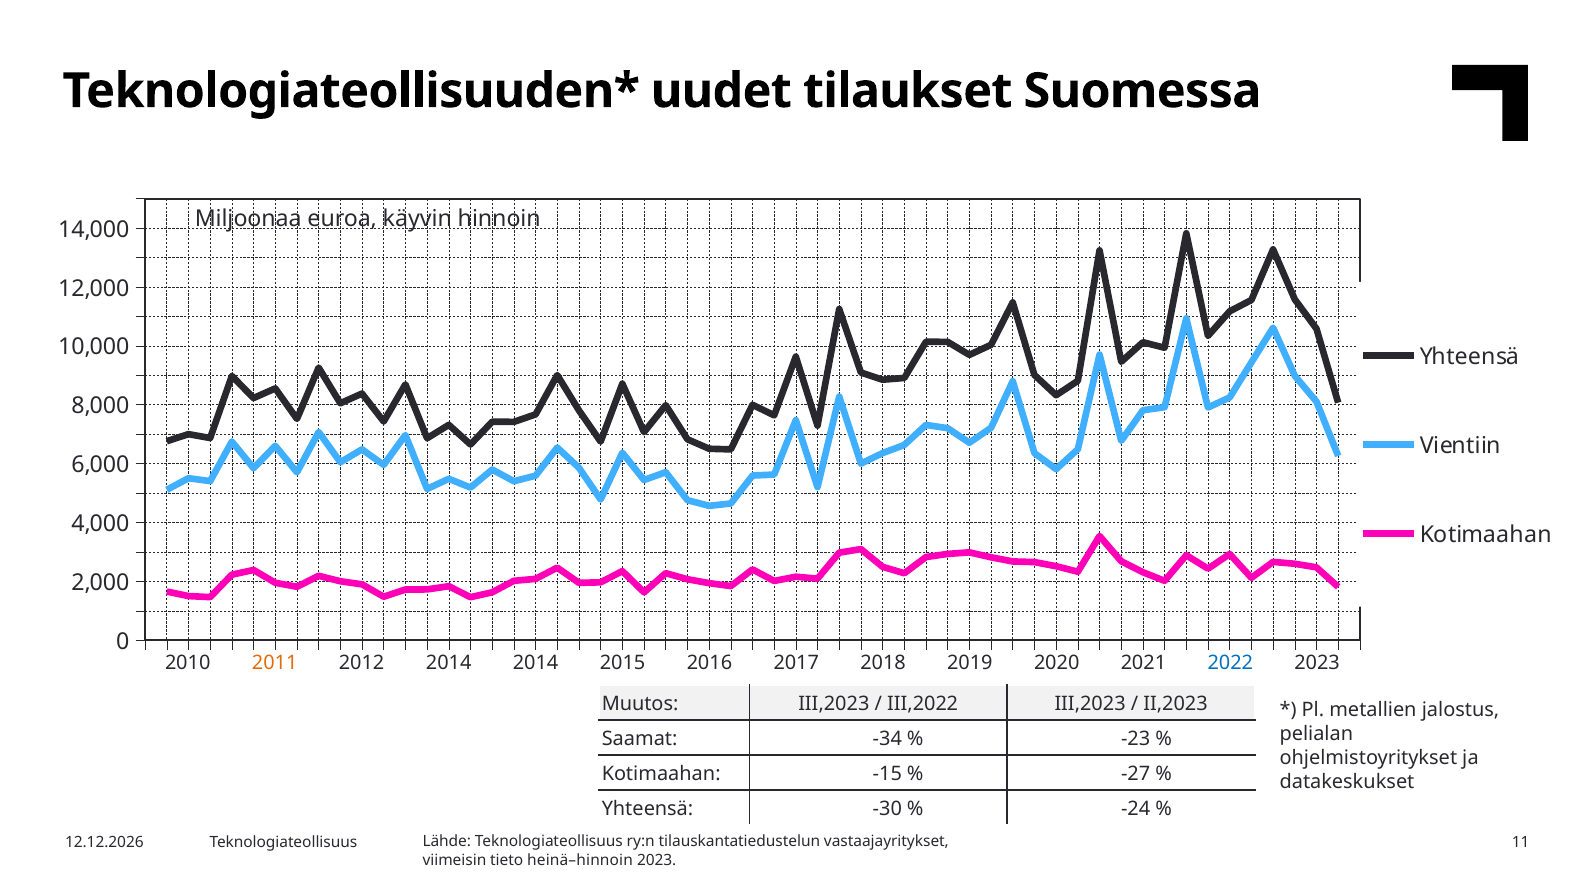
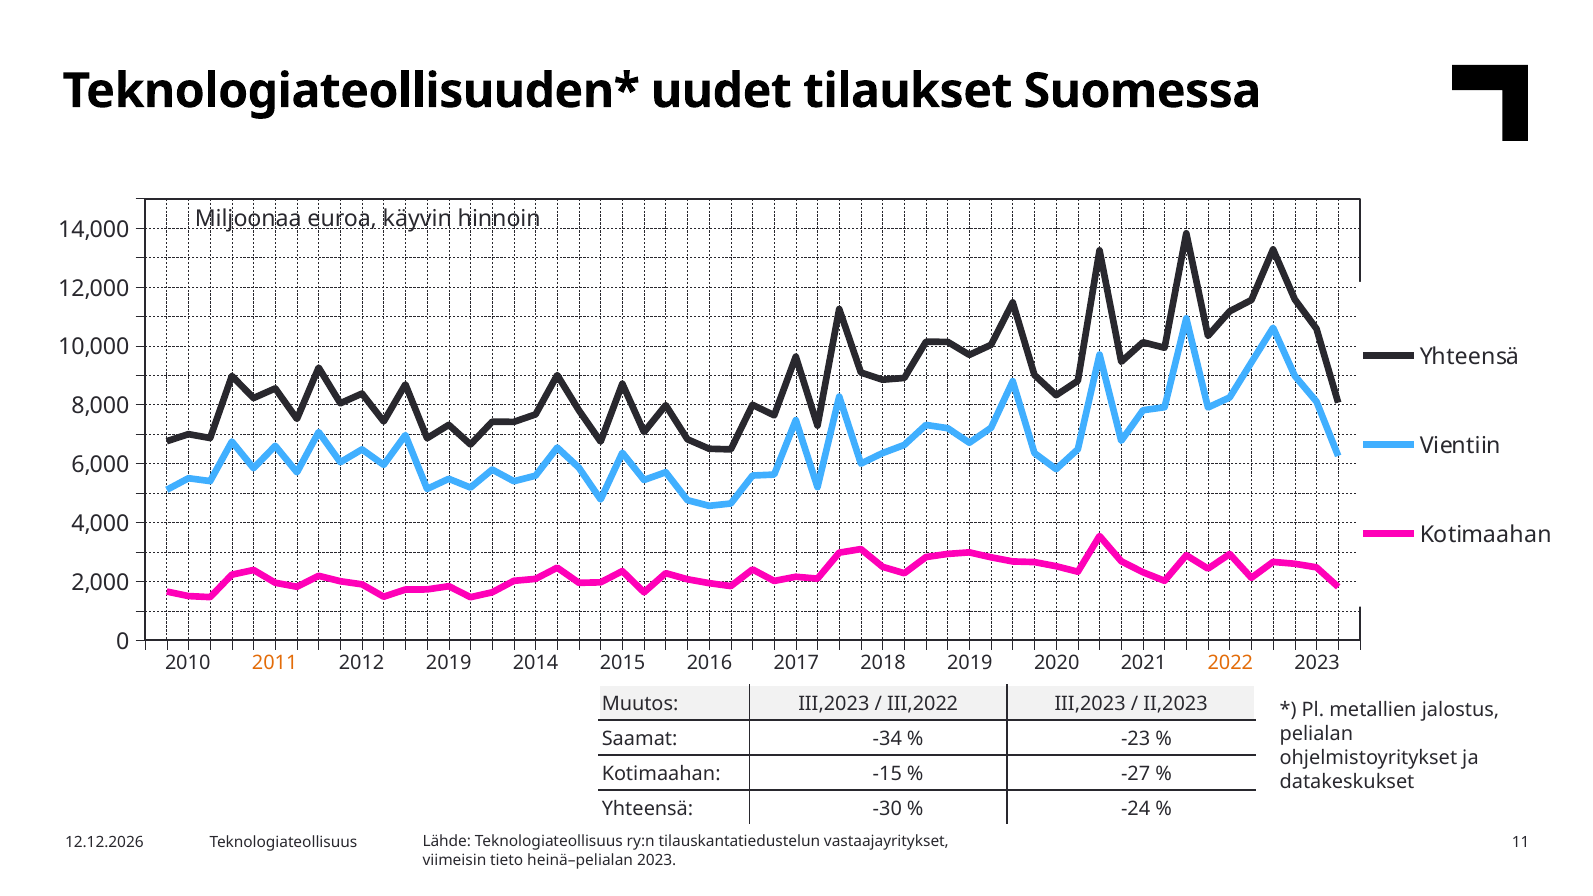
2012 2014: 2014 -> 2019 (449, 663)
2022 colour: blue -> orange (1230, 663)
heinä–hinnoin: heinä–hinnoin -> heinä–pelialan (580, 861)
